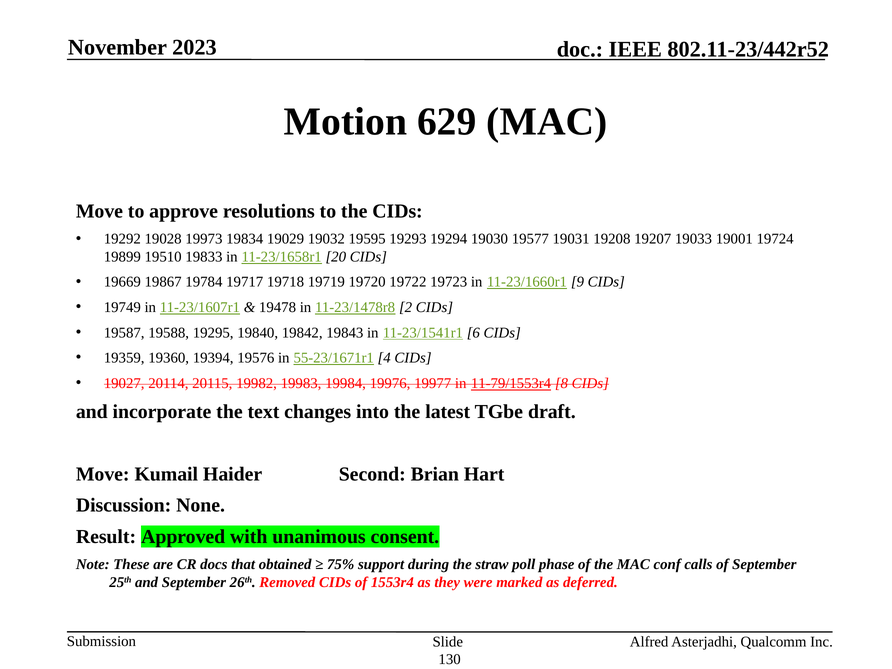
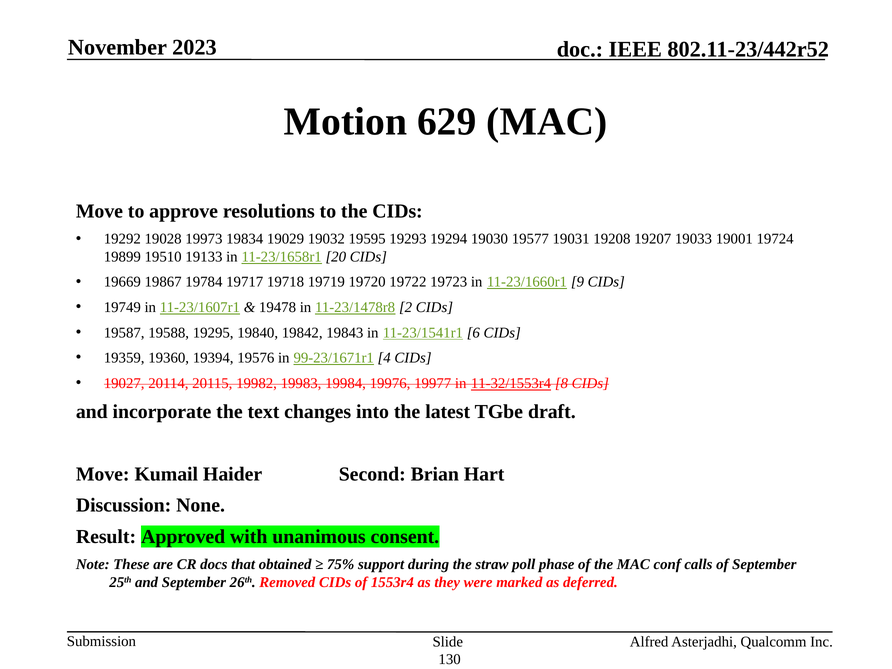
19833: 19833 -> 19133 (204, 257)
55-23/1671r1: 55-23/1671r1 -> 99-23/1671r1 (334, 358)
11-79/1553r4: 11-79/1553r4 -> 11-32/1553r4 (511, 383)
